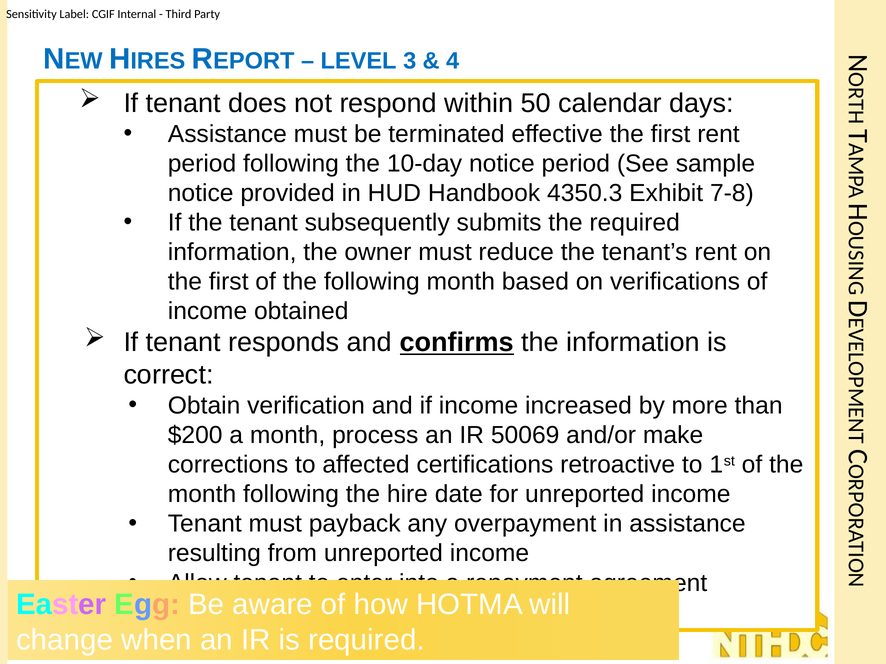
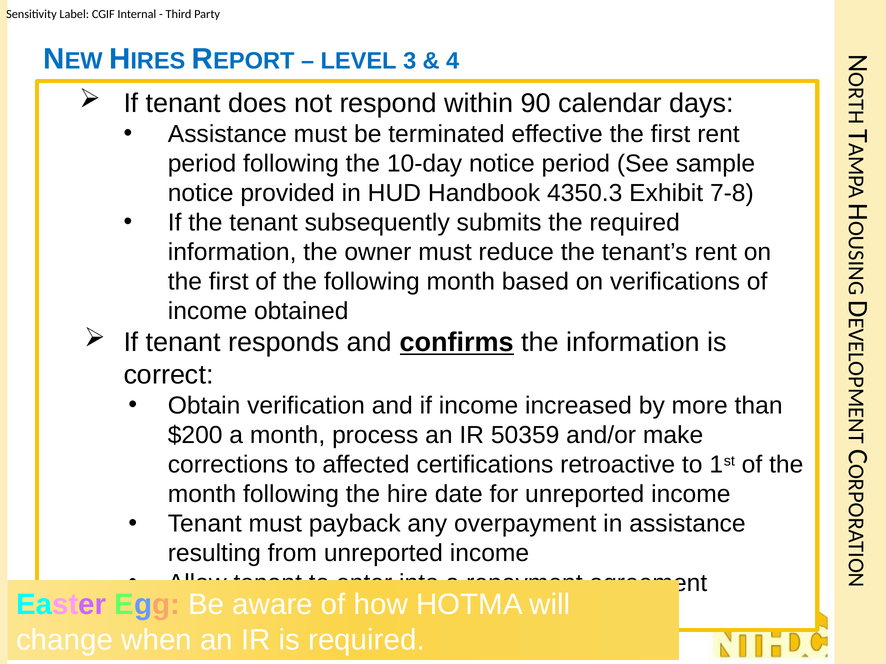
50: 50 -> 90 (536, 103)
50069: 50069 -> 50359 (525, 436)
